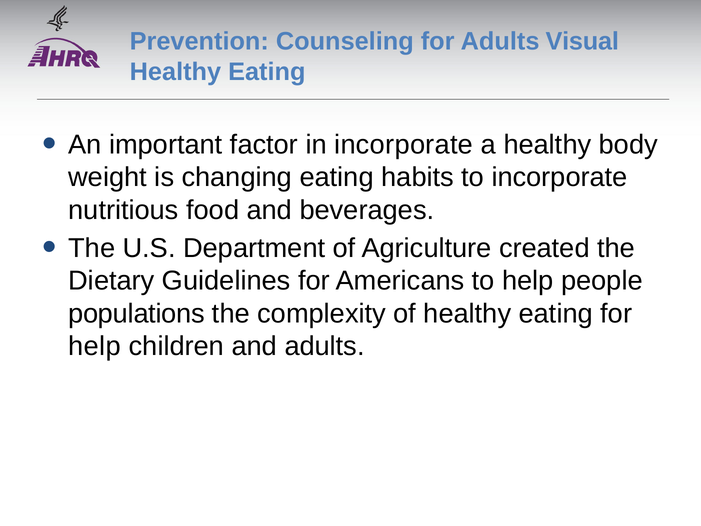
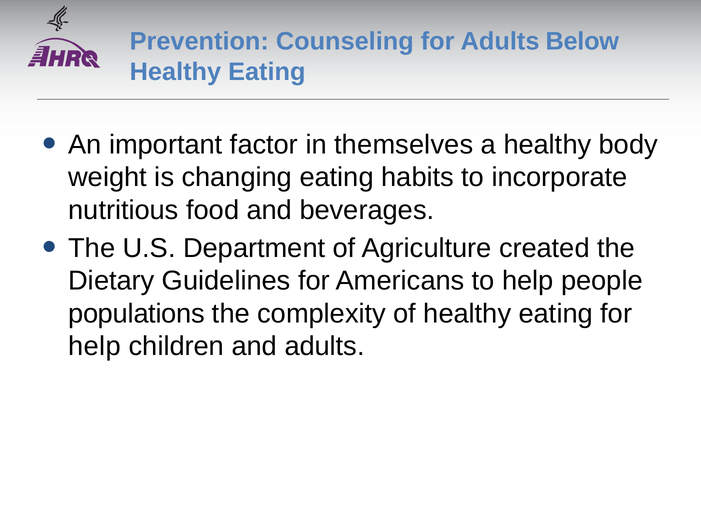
Visual: Visual -> Below (582, 41)
in incorporate: incorporate -> themselves (404, 144)
